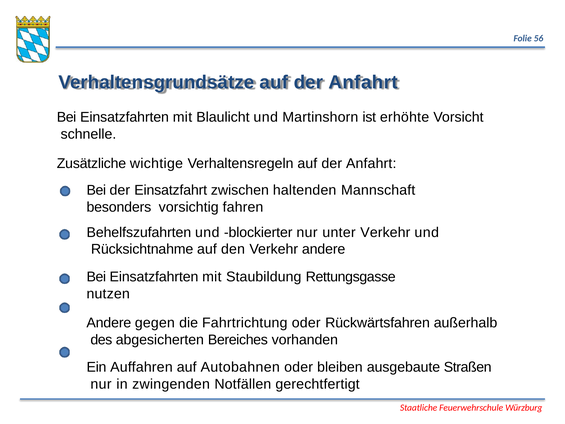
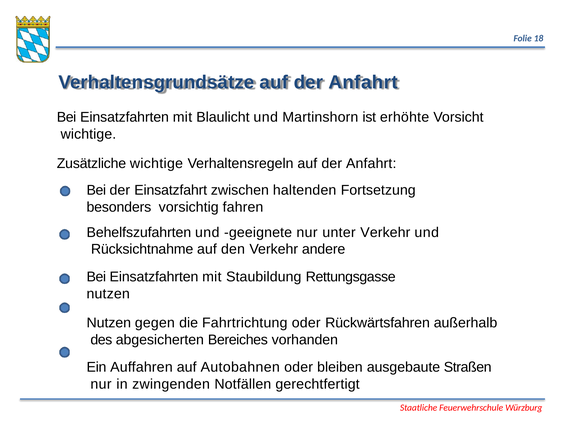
56: 56 -> 18 (539, 38)
schnelle: schnelle -> wichtige (88, 134)
Mannschaft: Mannschaft -> Fortsetzung (378, 190)
blockierter: blockierter -> geeignete (258, 232)
Andere: Andere -> Nutzen (109, 323)
